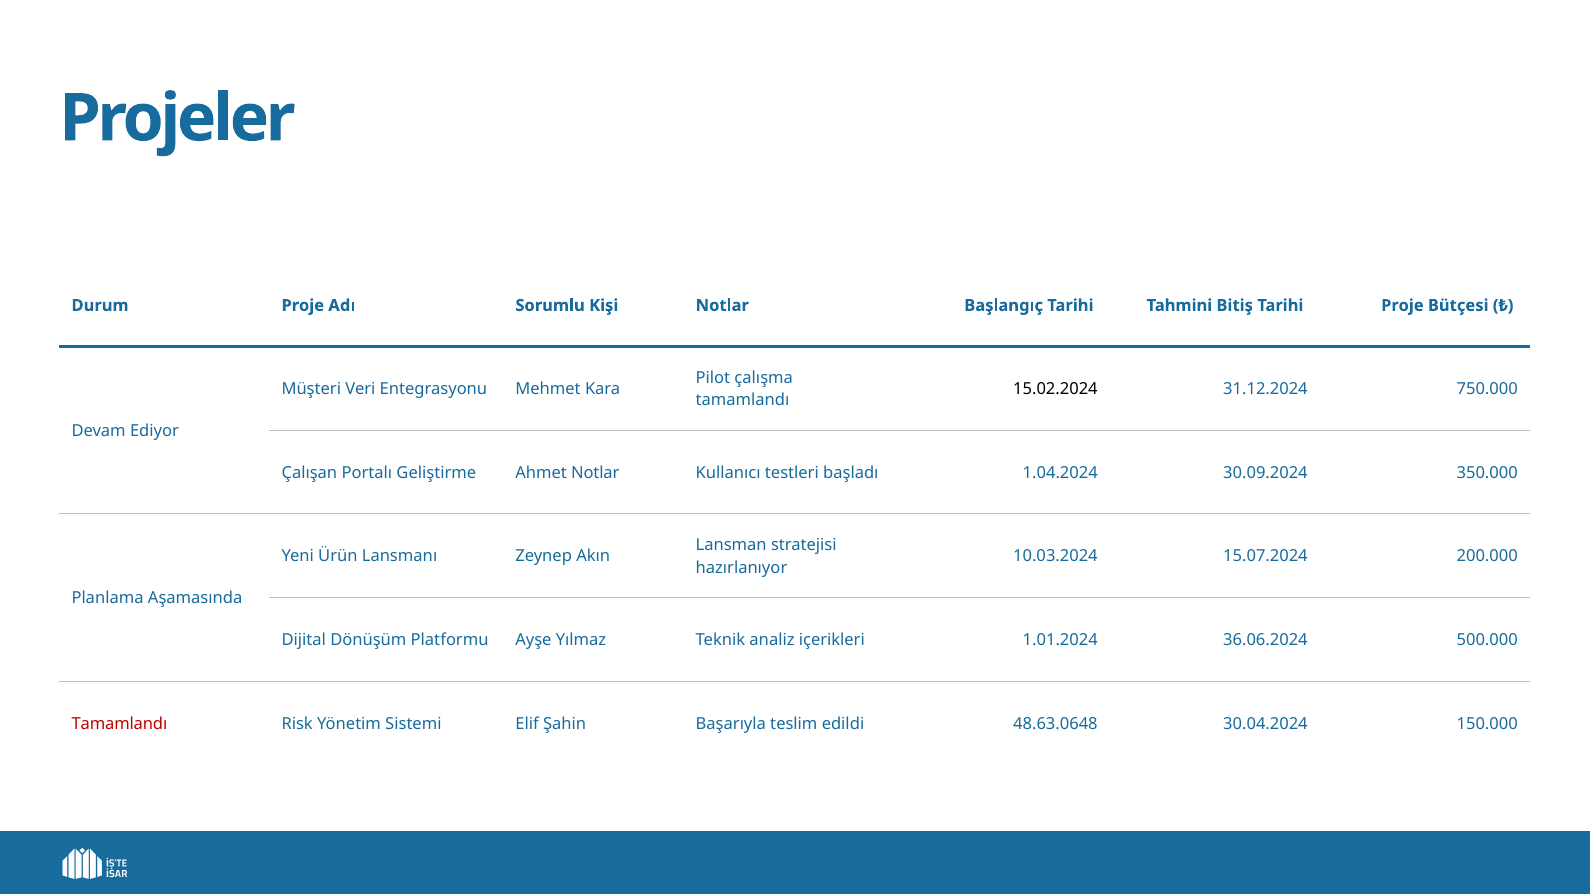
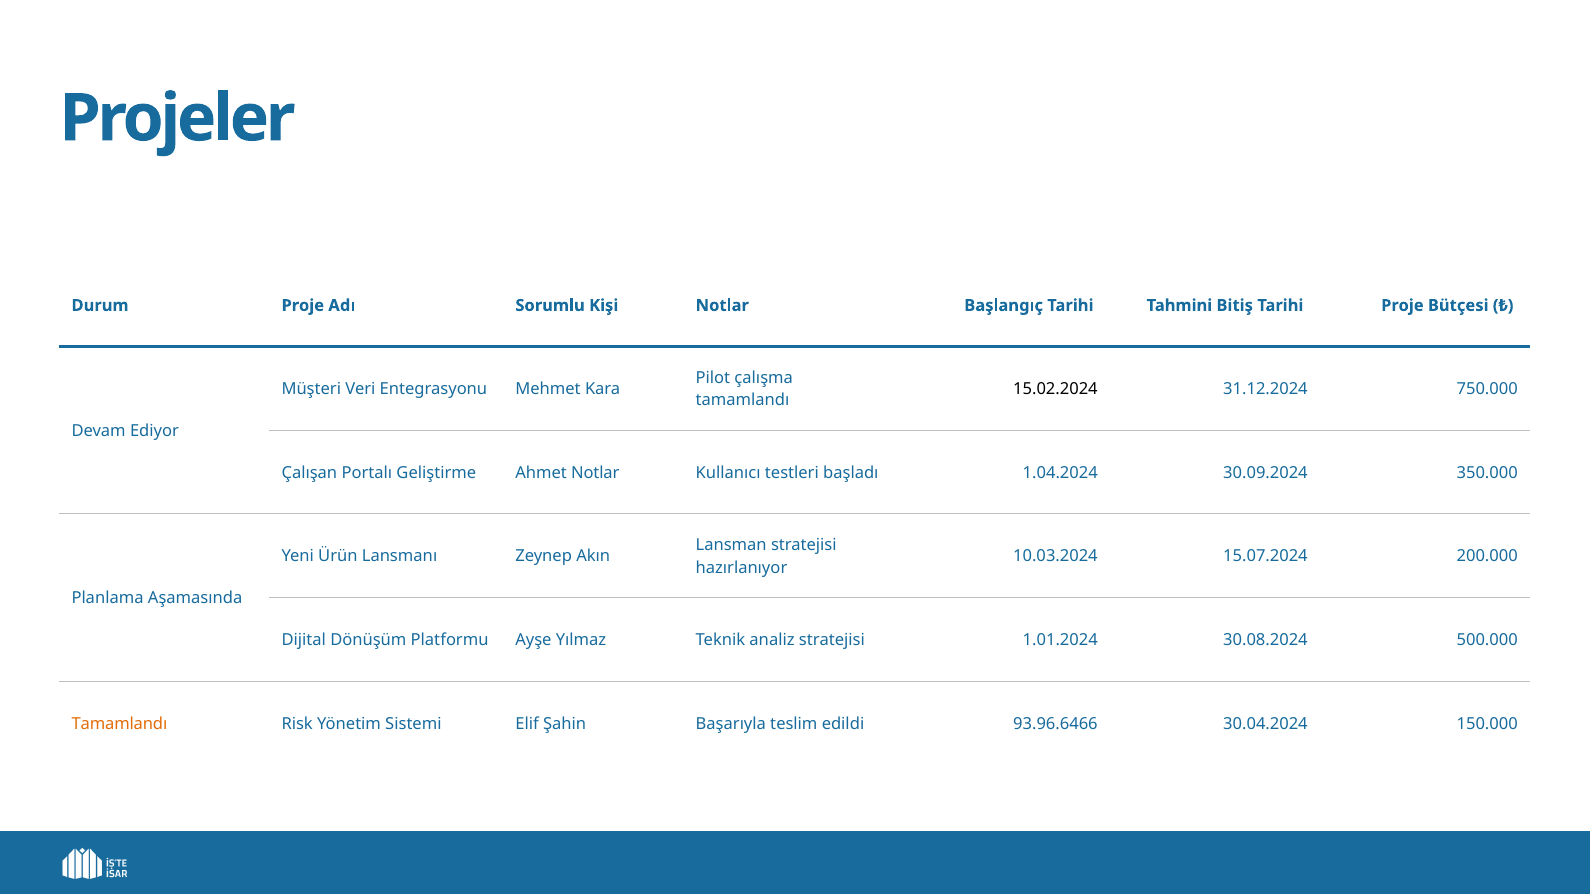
analiz içerikleri: içerikleri -> stratejisi (832, 640)
36.06.2024: 36.06.2024 -> 30.08.2024 (1265, 640)
Tamamlandı colour: red -> orange (119, 724)
48.63.0648: 48.63.0648 -> 93.96.6466 (1055, 724)
